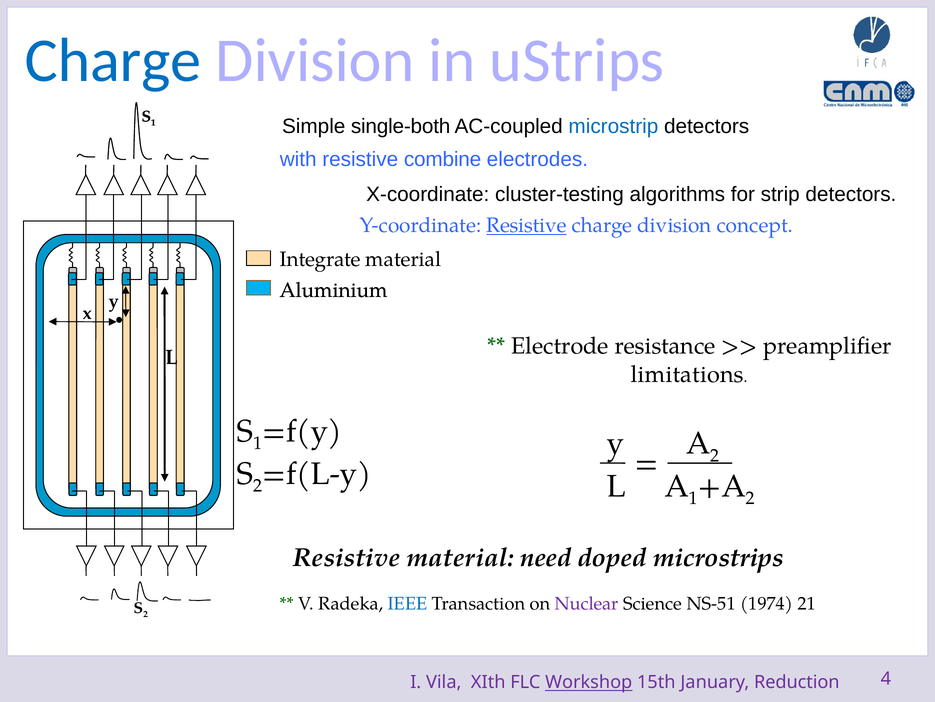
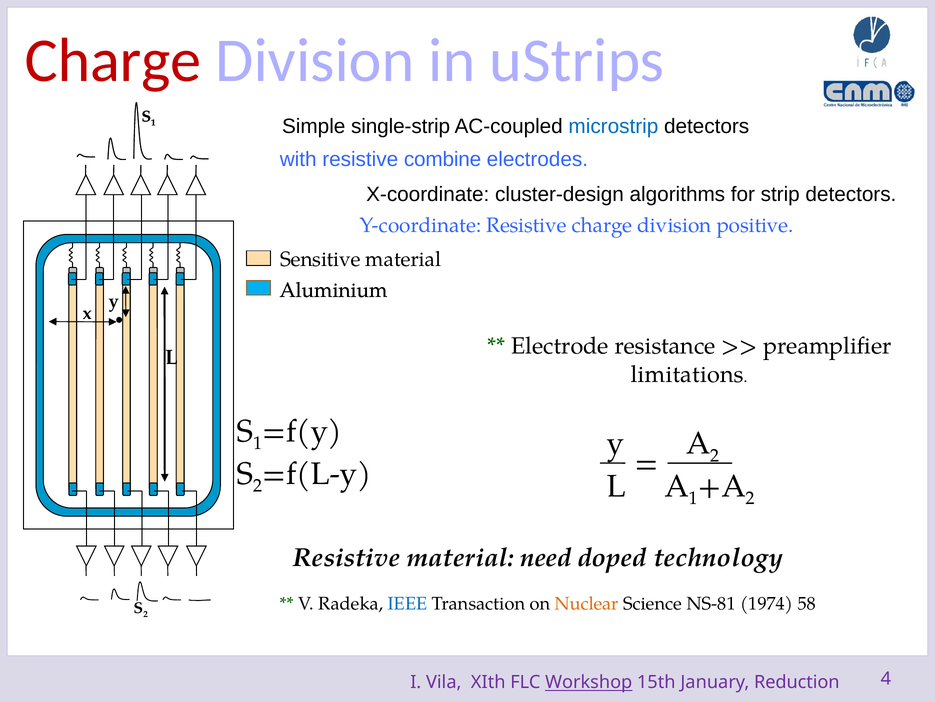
Charge colour: blue -> red (113, 61)
single-both: single-both -> single-strip (401, 126)
cluster-testing: cluster-testing -> cluster-design (559, 194)
Resistive underline: present -> none (527, 225)
concept: concept -> positive (755, 225)
Integrate: Integrate -> Sensitive (320, 259)
microstrips: microstrips -> technology (718, 557)
Nuclear colour: purple -> orange (587, 603)
NS-51: NS-51 -> NS-81 (711, 603)
21: 21 -> 58 (807, 603)
